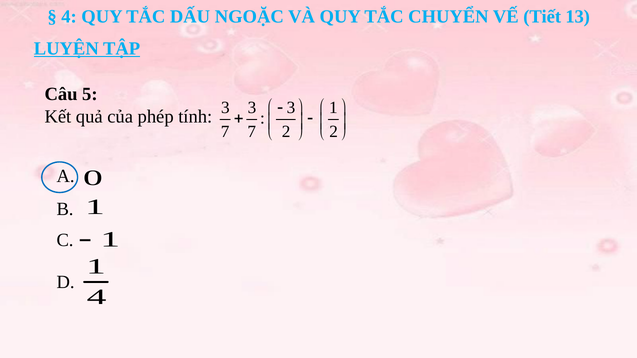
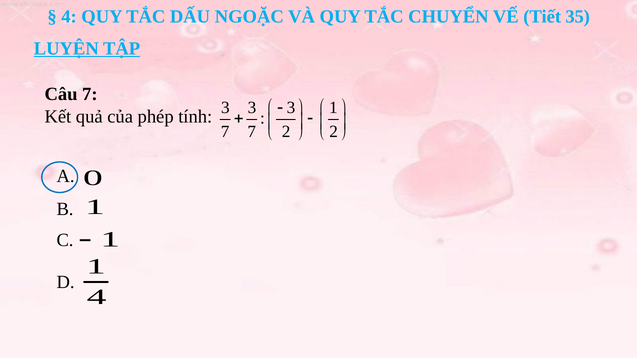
13: 13 -> 35 (578, 17)
Câu 5: 5 -> 7 (90, 94)
